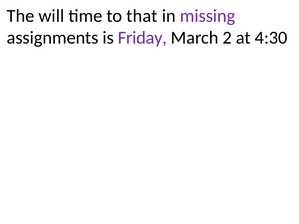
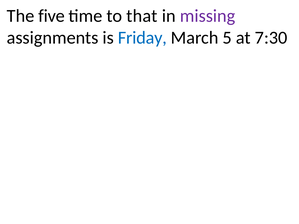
will: will -> five (52, 16)
Friday colour: purple -> blue (142, 38)
2: 2 -> 5 (227, 38)
4:30: 4:30 -> 7:30 (271, 38)
